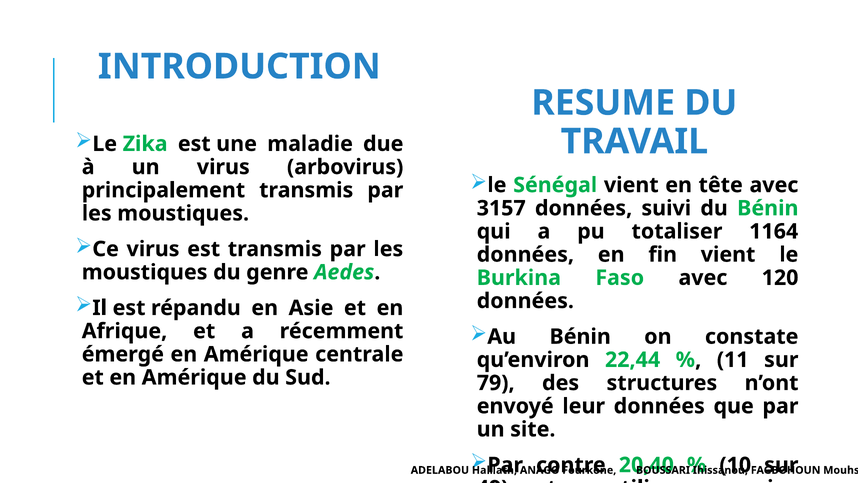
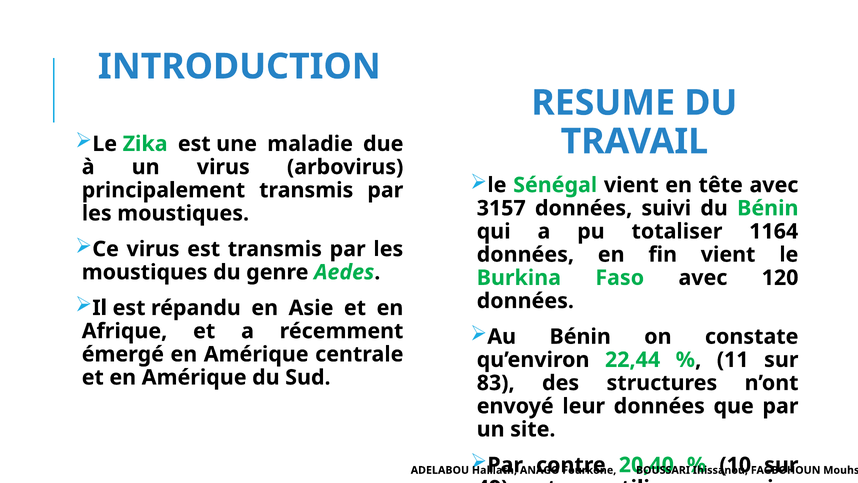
79: 79 -> 83 (496, 383)
